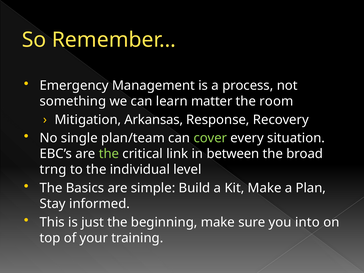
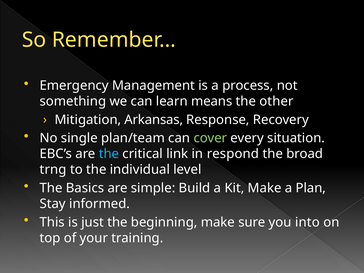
matter: matter -> means (212, 101)
room: room -> other (276, 101)
the colour: light green -> light blue (109, 154)
between: between -> respond (233, 154)
